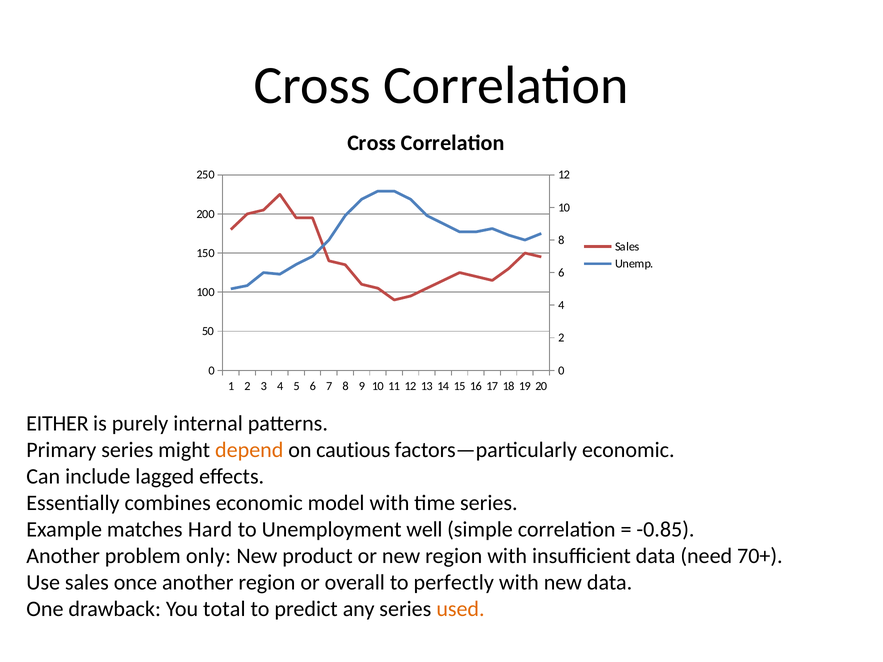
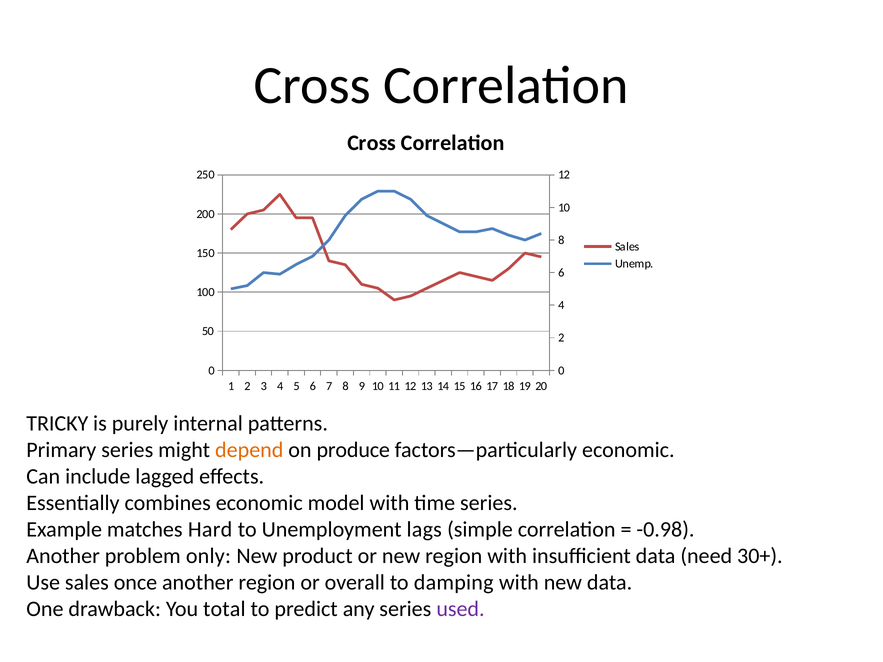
EITHER: EITHER -> TRICKY (57, 424)
cautious: cautious -> produce (353, 450)
well: well -> lags (424, 530)
-0.85: -0.85 -> -0.98 (665, 530)
70+: 70+ -> 30+ (760, 556)
perfectly: perfectly -> damping (454, 583)
used colour: orange -> purple (461, 609)
